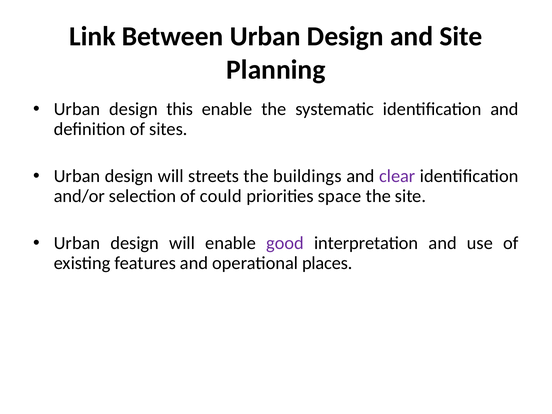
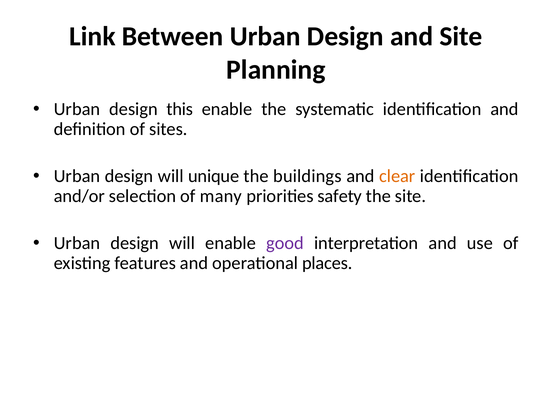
streets: streets -> unique (214, 176)
clear colour: purple -> orange (397, 176)
could: could -> many (221, 196)
space: space -> safety (340, 196)
